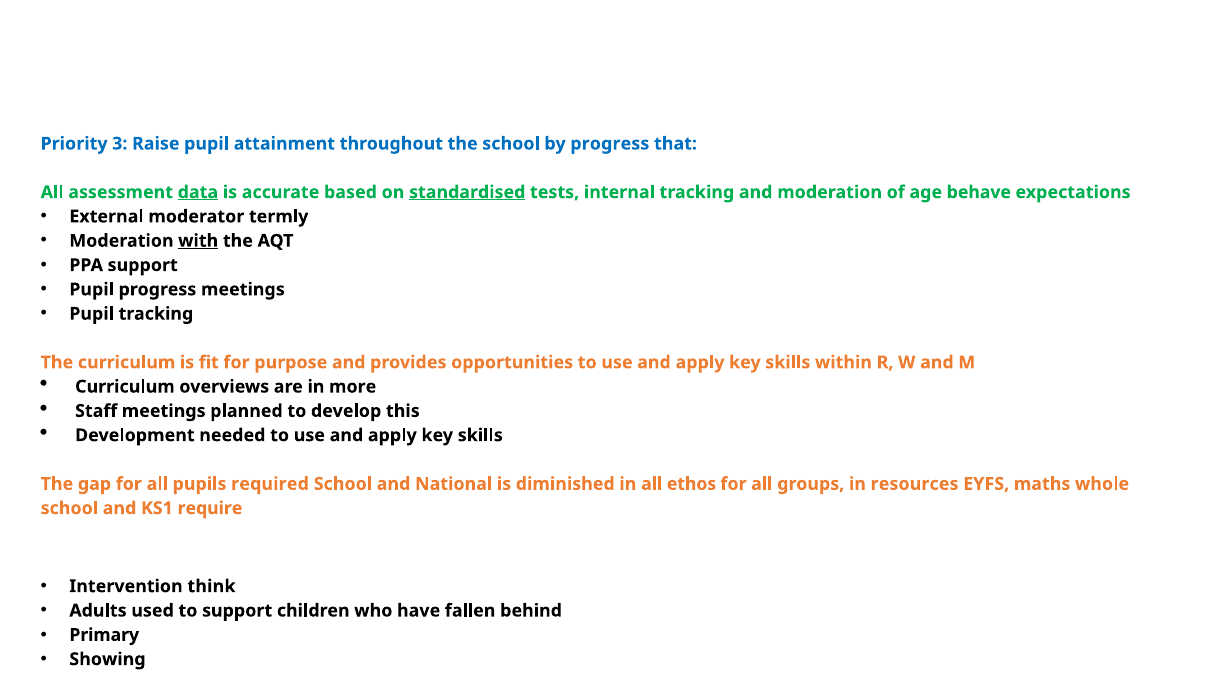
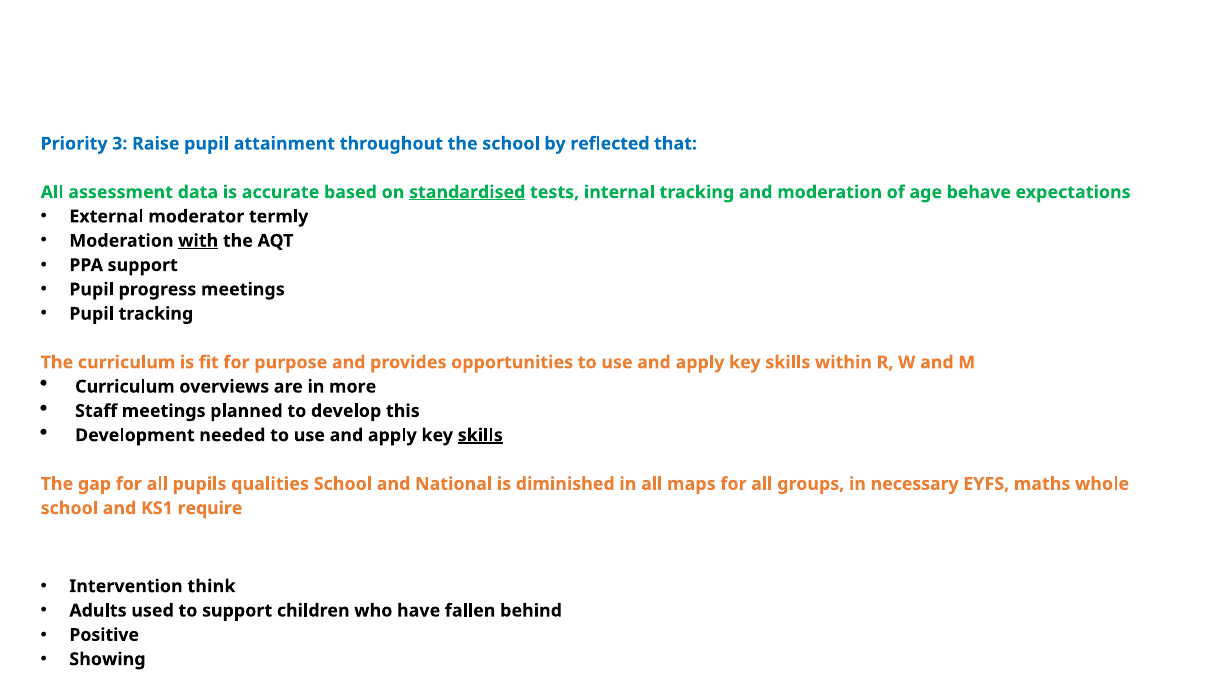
by progress: progress -> reflected (610, 144)
data underline: present -> none (198, 192)
skills underline: none -> present (480, 436)
required: required -> qualities (270, 484)
ethos: ethos -> maps (691, 484)
resources: resources -> necessary (915, 484)
Primary: Primary -> Positive (104, 635)
